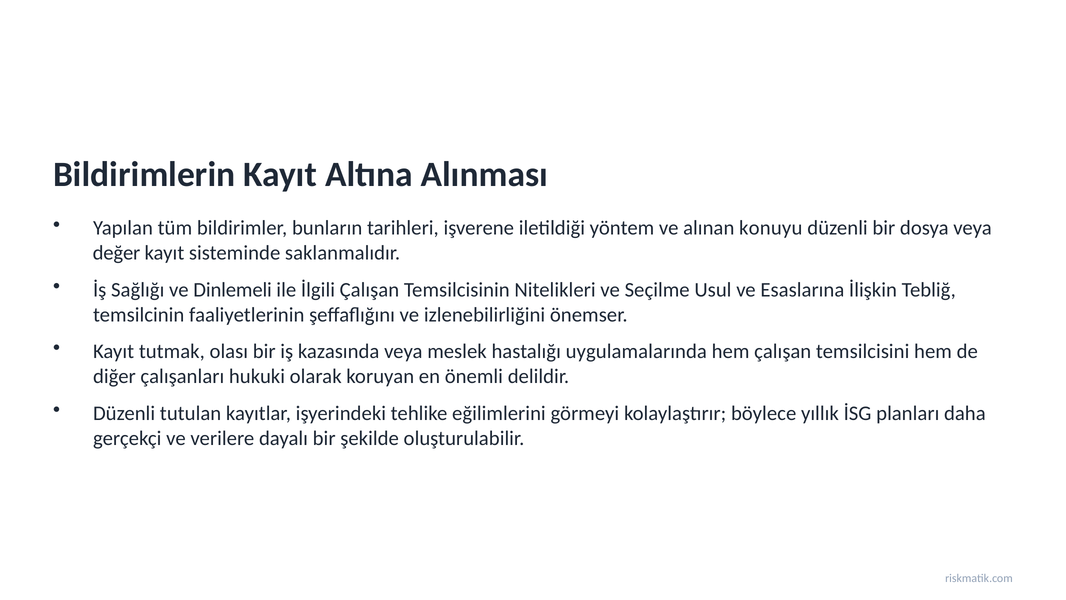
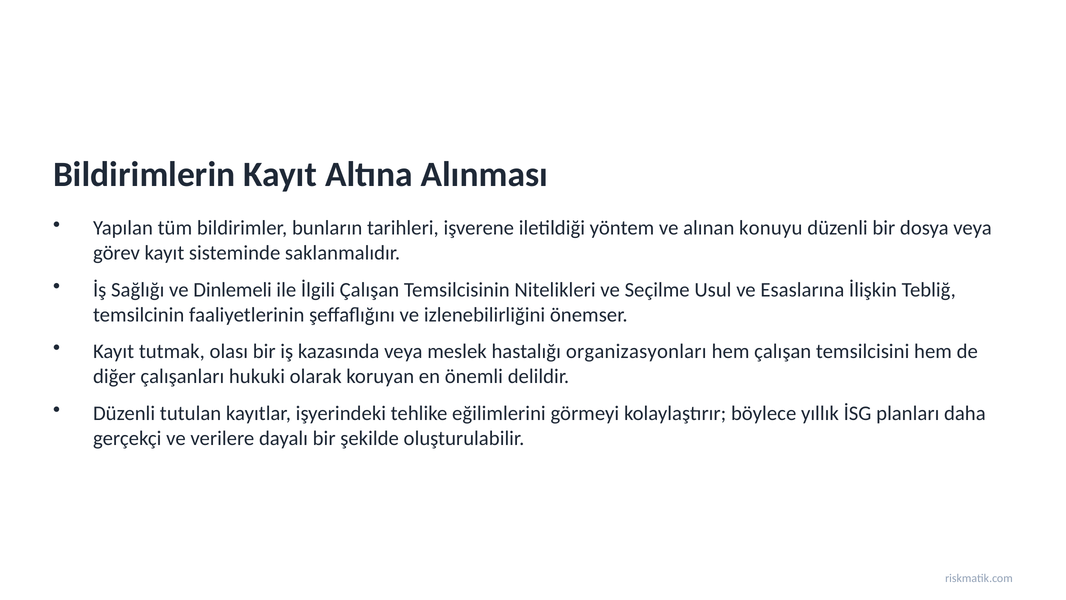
değer: değer -> görev (116, 253)
uygulamalarında: uygulamalarında -> organizasyonları (636, 351)
